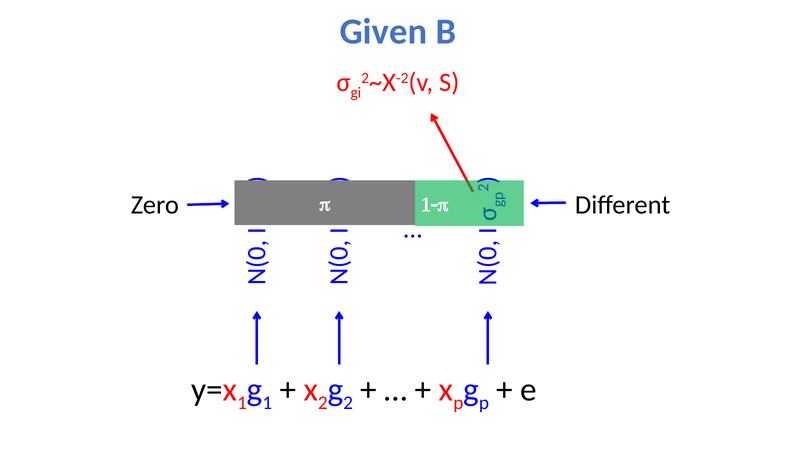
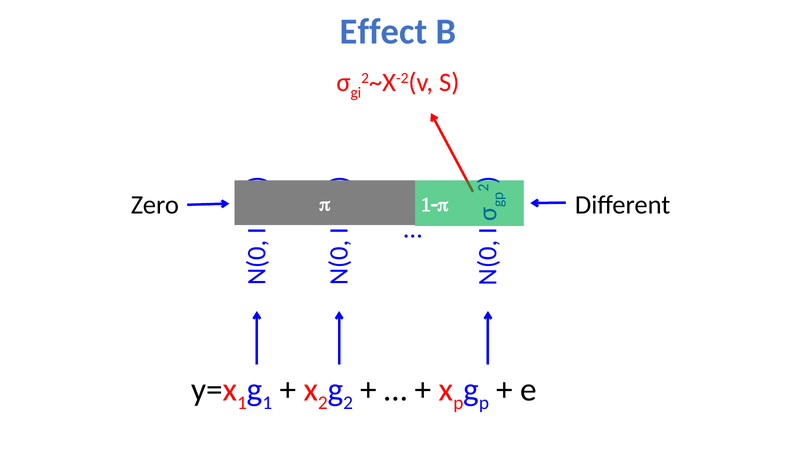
Given: Given -> Effect (383, 32)
